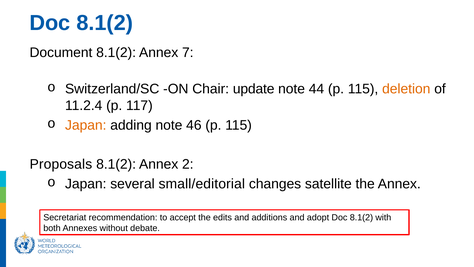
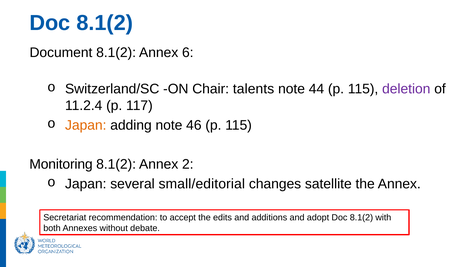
7: 7 -> 6 (188, 53)
update: update -> talents (254, 89)
deletion colour: orange -> purple (406, 89)
Proposals: Proposals -> Monitoring (61, 164)
